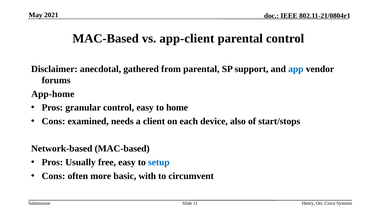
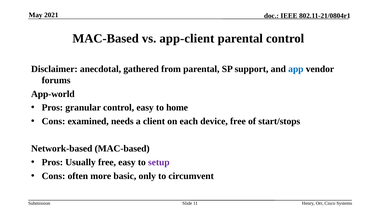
App-home: App-home -> App-world (53, 94)
device also: also -> free (238, 121)
setup colour: blue -> purple (159, 162)
with: with -> only (147, 176)
